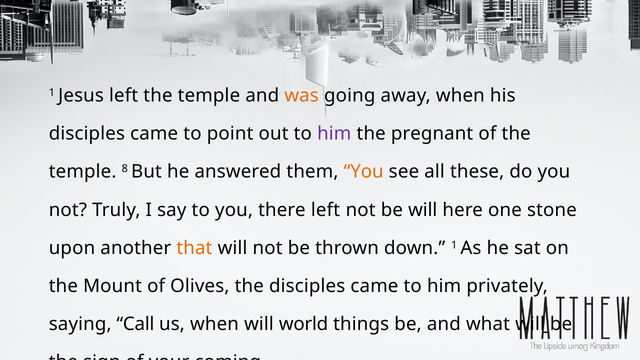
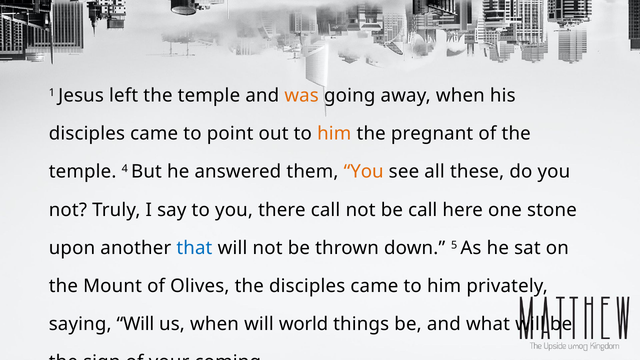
him colour: purple -> orange (334, 134)
8: 8 -> 4 (125, 169)
there left: left -> call (326, 210)
be will: will -> call (423, 210)
that colour: orange -> blue (194, 248)
down 1: 1 -> 5 (454, 245)
saying Call: Call -> Will (135, 324)
